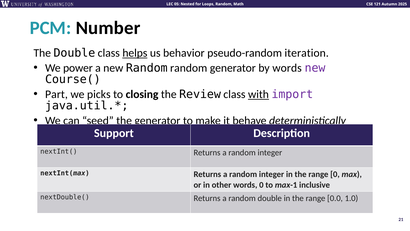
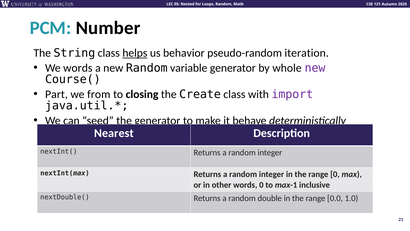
The Double: Double -> String (74, 53)
We power: power -> words (78, 68)
Random random: random -> variable (189, 68)
by words: words -> whole (287, 68)
picks: picks -> from (99, 94)
Review: Review -> Create (200, 94)
with underline: present -> none (258, 94)
Support: Support -> Nearest (114, 133)
